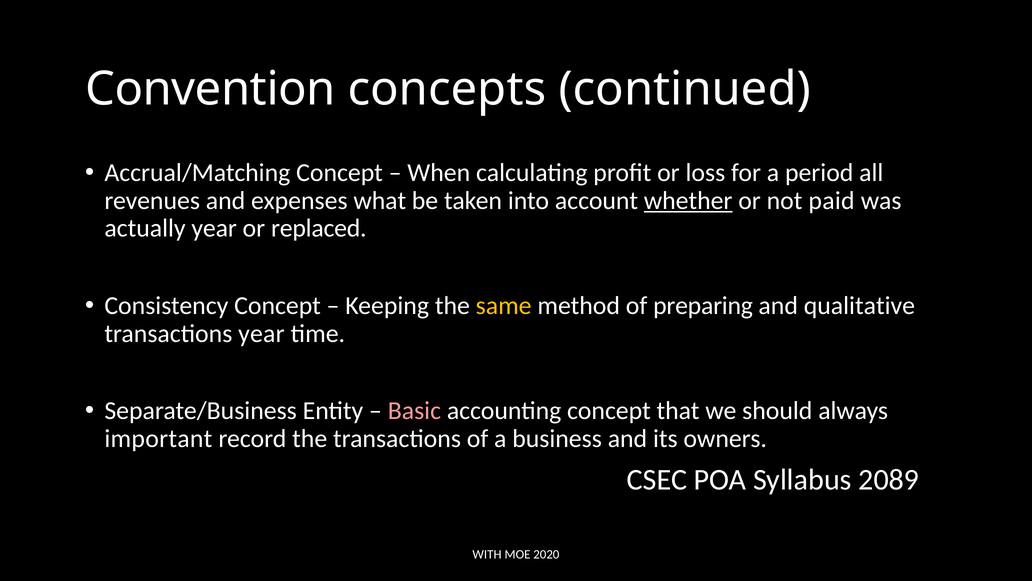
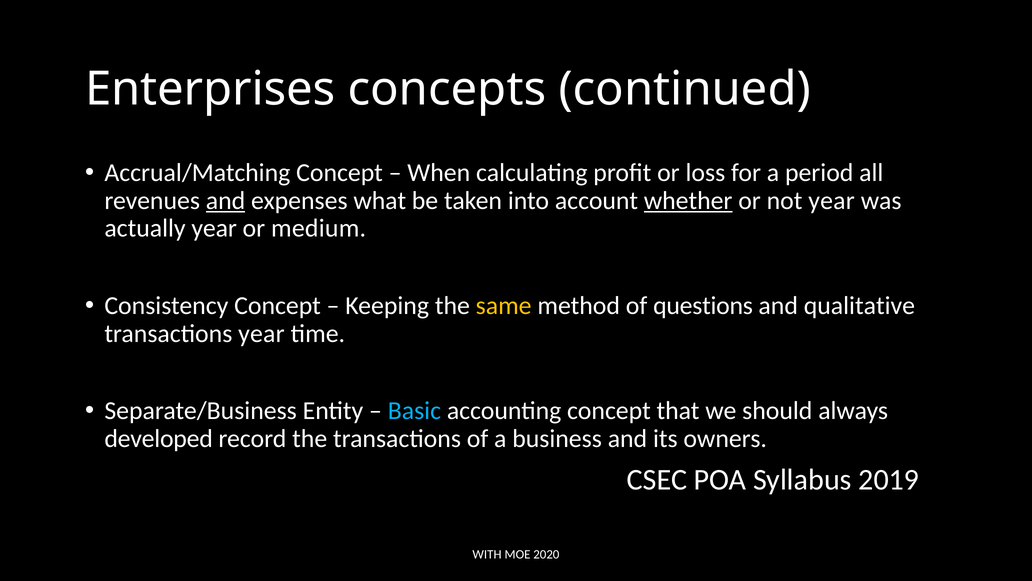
Convention: Convention -> Enterprises (210, 89)
and underline: none -> present (226, 200)
not paid: paid -> year (832, 200)
replaced: replaced -> medium (319, 228)
preparing: preparing -> questions (703, 305)
Basic colour: pink -> light blue (414, 410)
important: important -> developed (159, 438)
2089: 2089 -> 2019 (889, 479)
